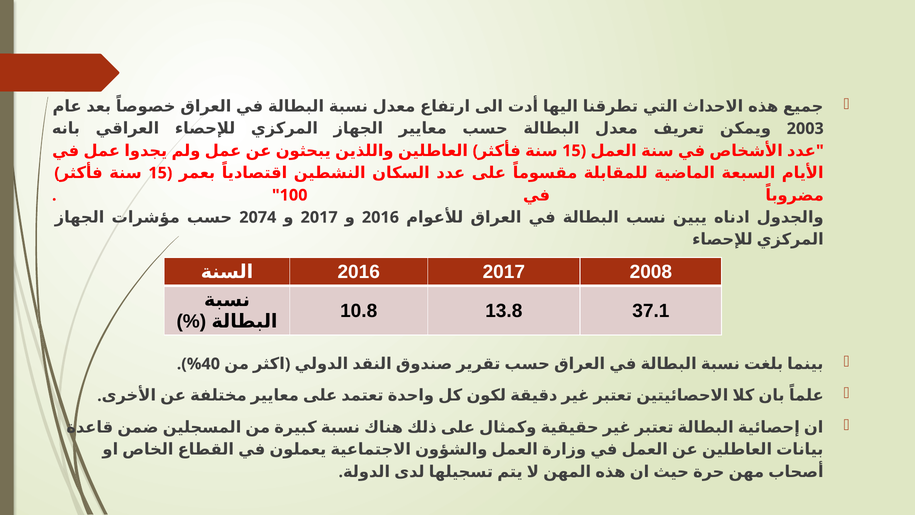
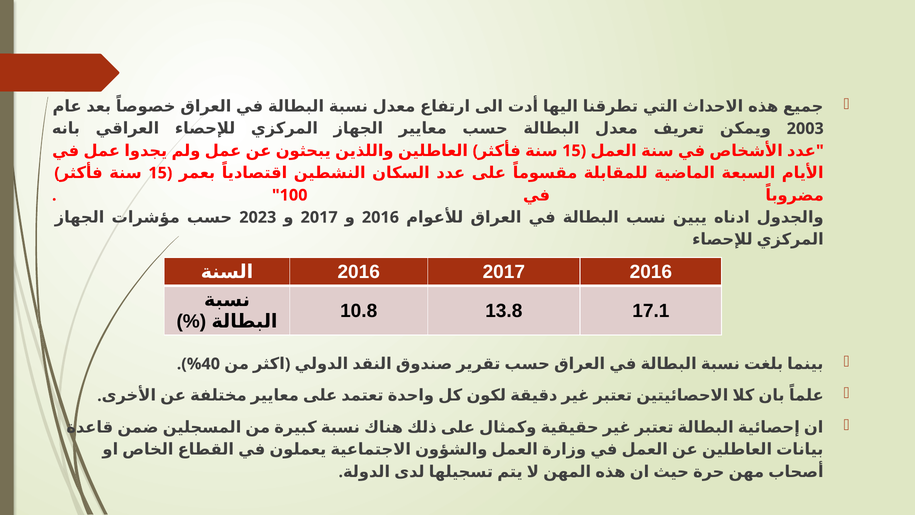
2074: 2074 -> 2023 (258, 217)
2017 2008: 2008 -> 2016 (651, 272)
37.1: 37.1 -> 17.1 (651, 311)
